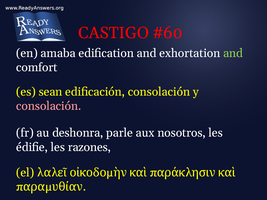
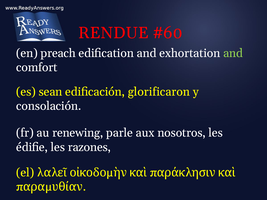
CASTIGO: CASTIGO -> RENDUE (114, 33)
amaba: amaba -> preach (58, 53)
edificación consolación: consolación -> glorificaron (159, 92)
consolación colour: pink -> white (49, 106)
deshonra: deshonra -> renewing (78, 133)
